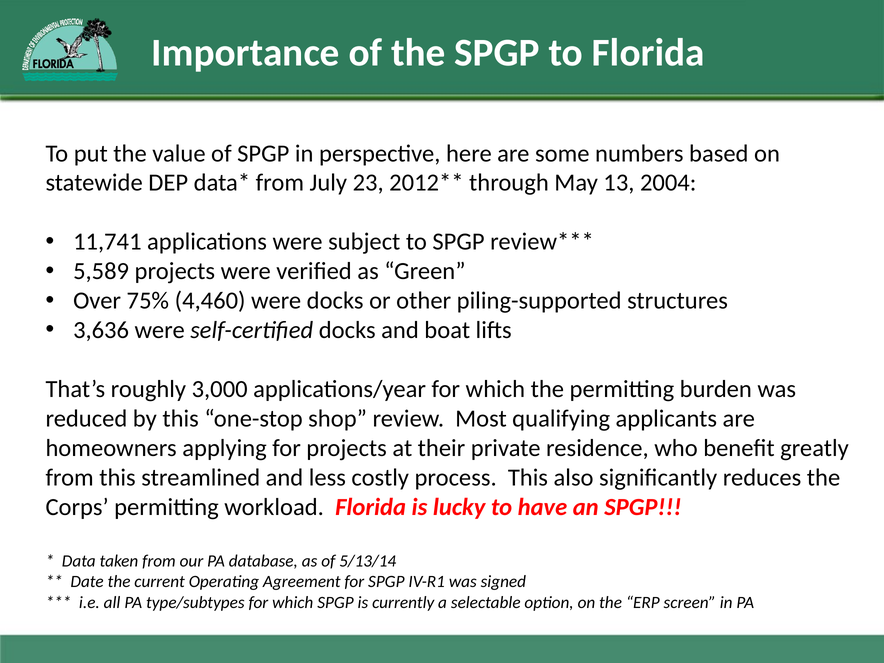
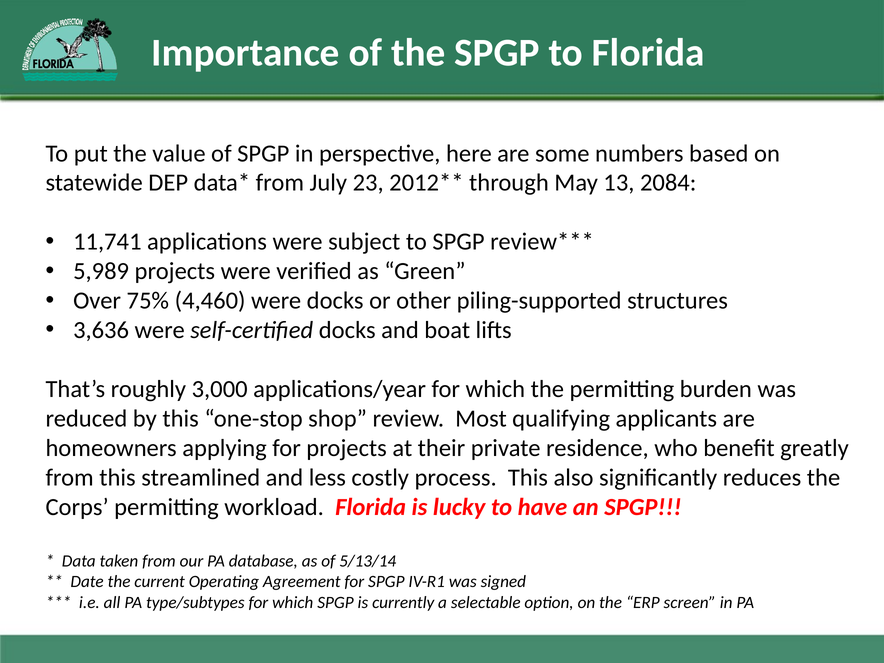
2004: 2004 -> 2084 (668, 183)
5,589: 5,589 -> 5,989 (101, 271)
